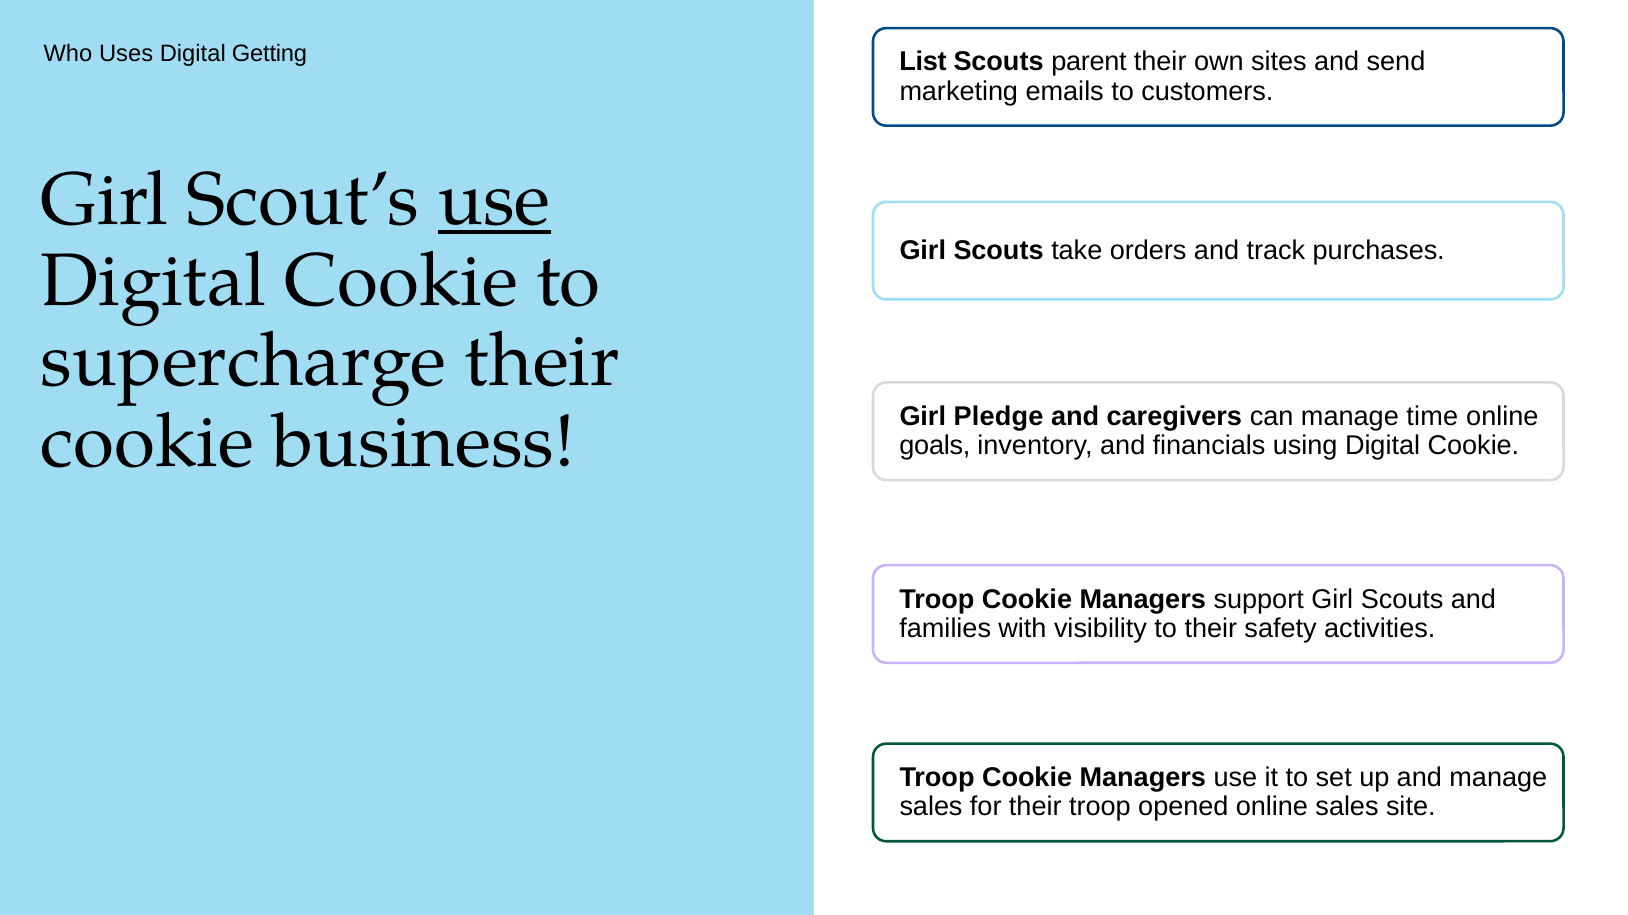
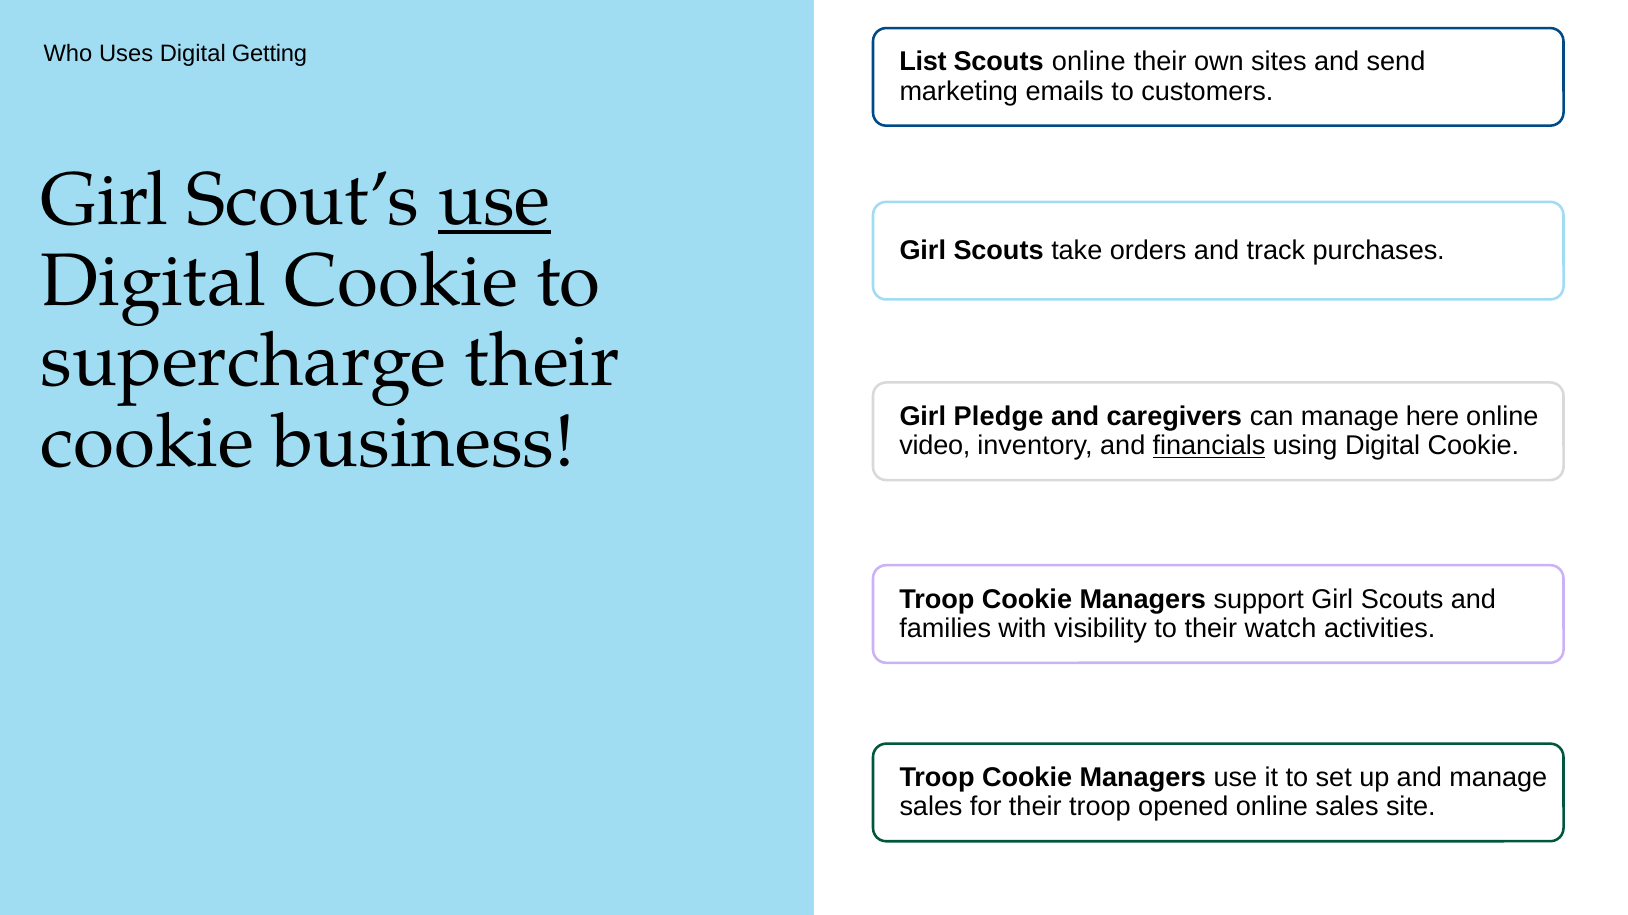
Scouts parent: parent -> online (1089, 62)
time: time -> here (1433, 417)
goals: goals -> video (935, 446)
financials underline: none -> present (1209, 446)
safety: safety -> watch (1280, 629)
